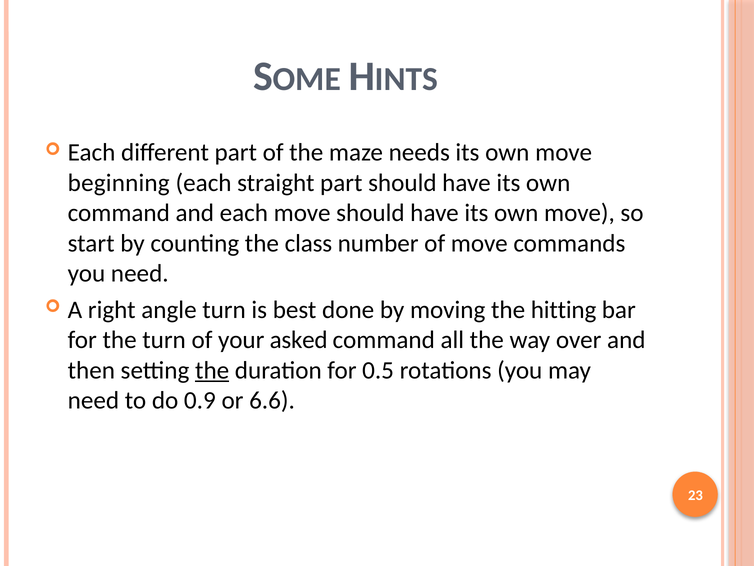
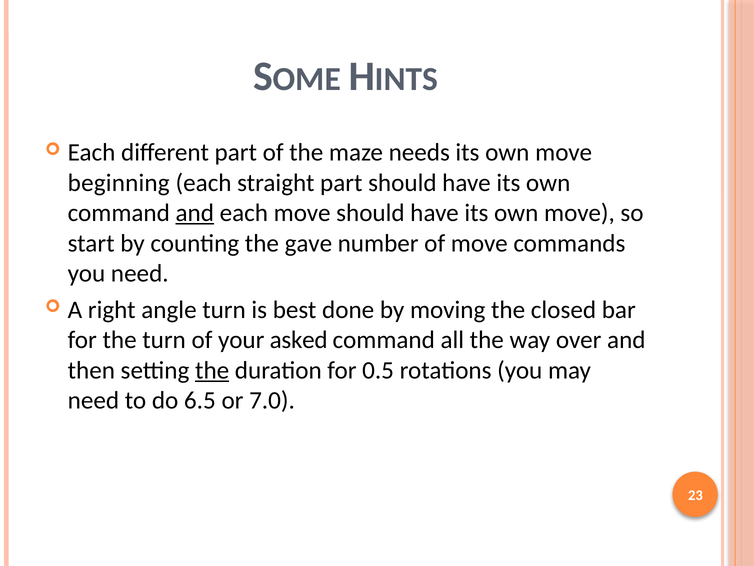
and underline: none -> present (195, 213)
class: class -> gave (308, 243)
hitting: hitting -> closed (563, 310)
0.9: 0.9 -> 6.5 (200, 400)
6.6: 6.6 -> 7.0 (272, 400)
